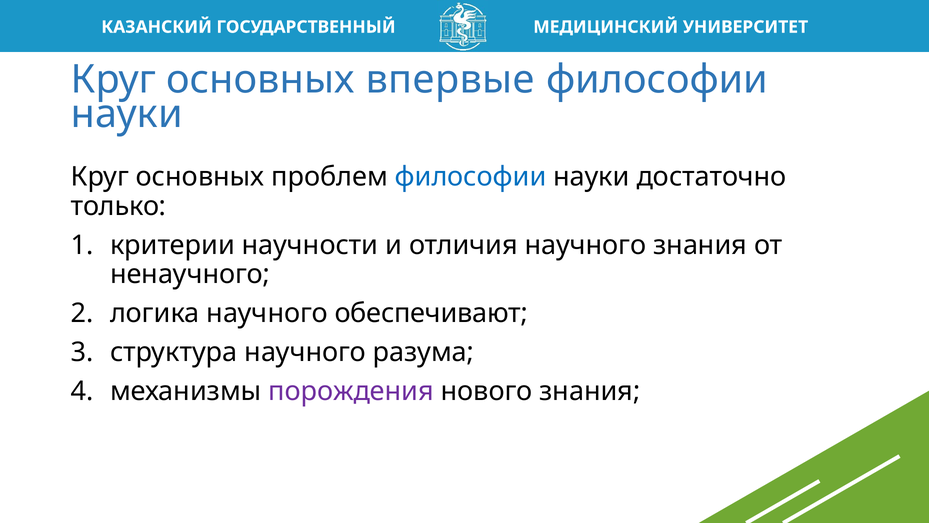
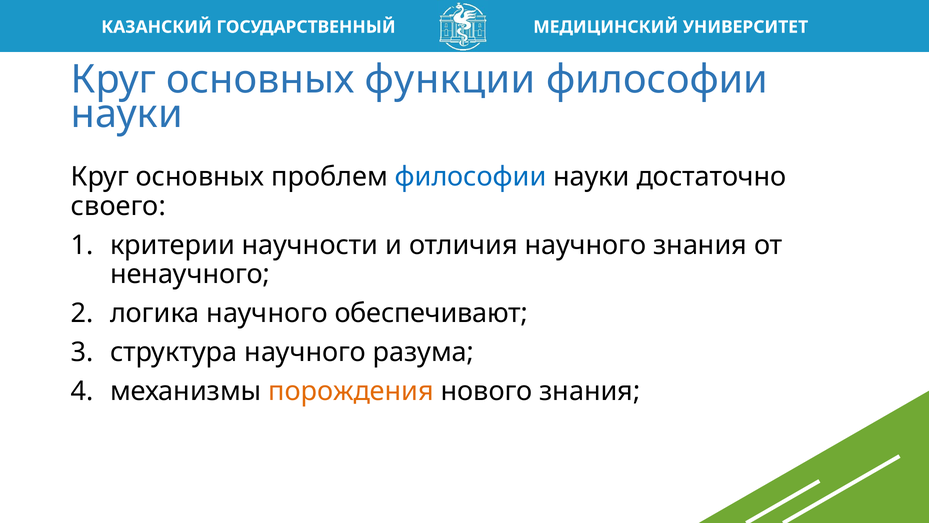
впервые: впервые -> функции (450, 80)
только: только -> своего (118, 206)
порождения colour: purple -> orange (351, 391)
